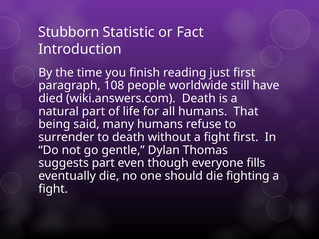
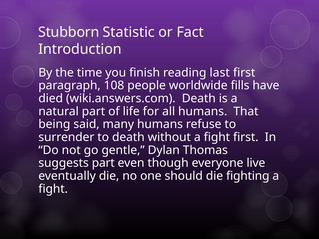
just: just -> last (220, 73)
still: still -> fills (240, 86)
fills: fills -> live (256, 163)
